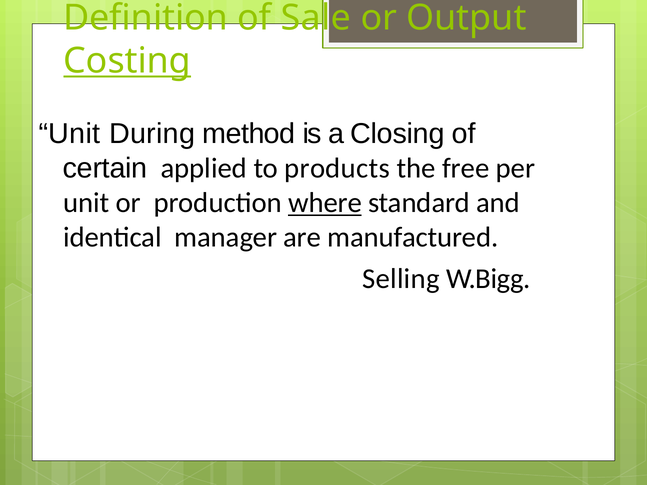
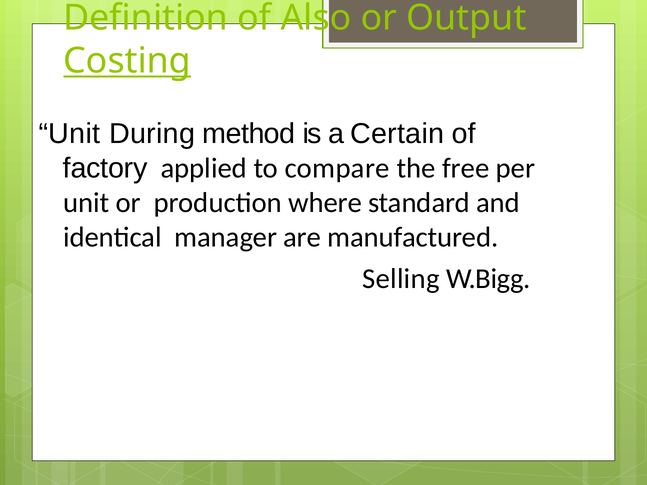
Sale: Sale -> Also (316, 18)
Closing: Closing -> Certain (397, 134)
certain: certain -> factory (105, 168)
products: products -> compare (337, 168)
where underline: present -> none (325, 203)
